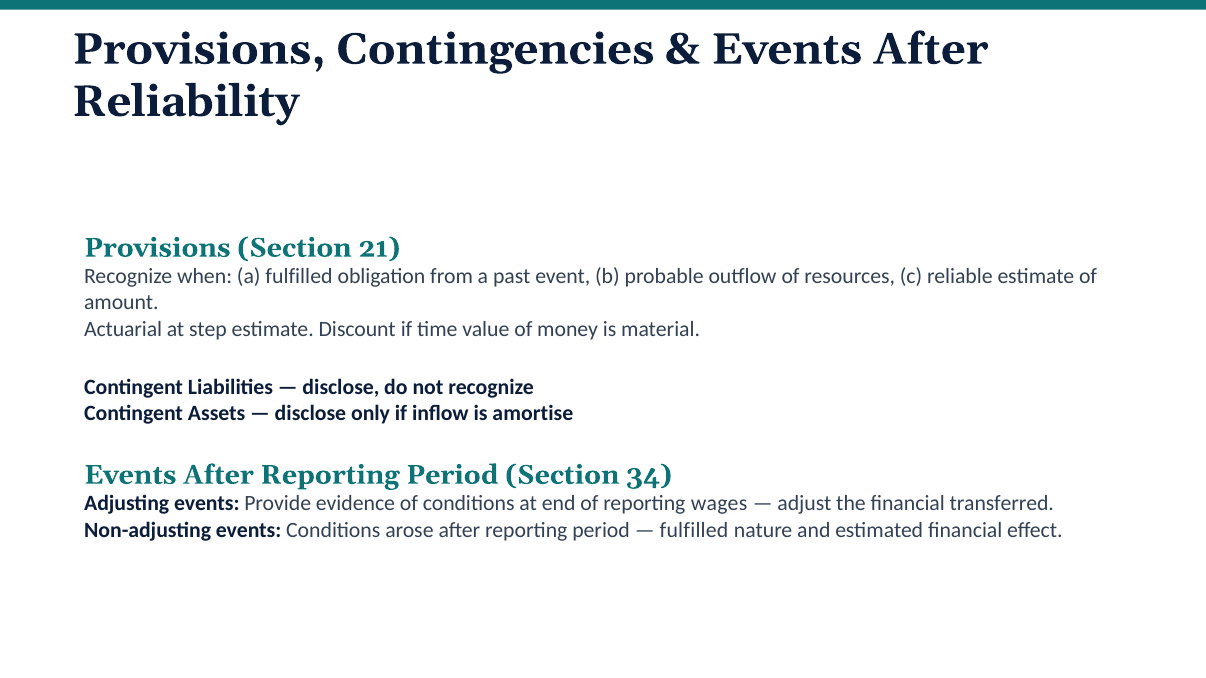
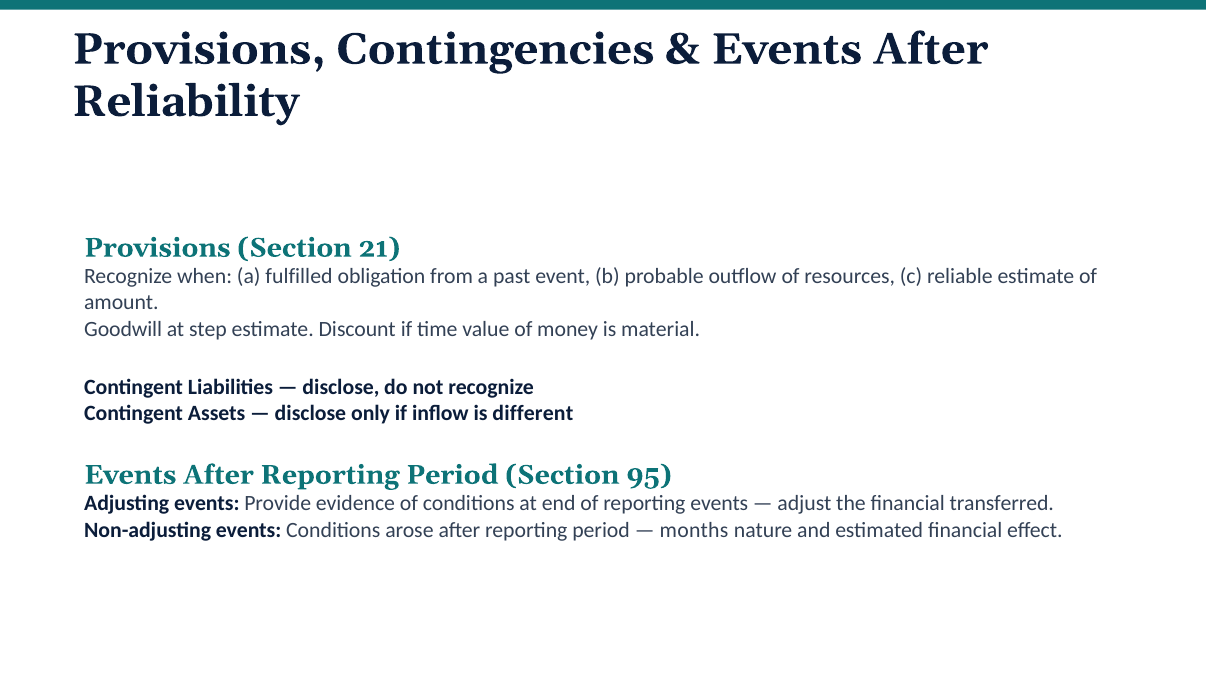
Actuarial: Actuarial -> Goodwill (123, 329)
amortise: amortise -> different (533, 414)
34: 34 -> 95 (649, 475)
reporting wages: wages -> events (719, 504)
fulfilled: fulfilled -> months (694, 530)
